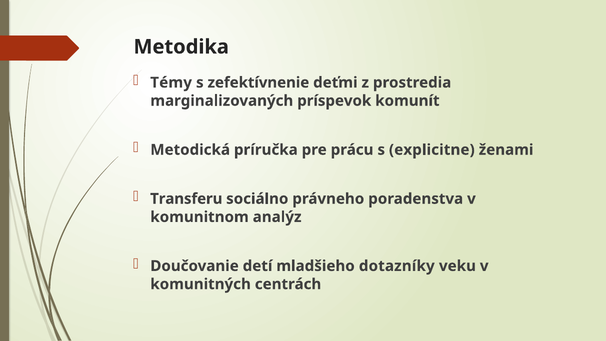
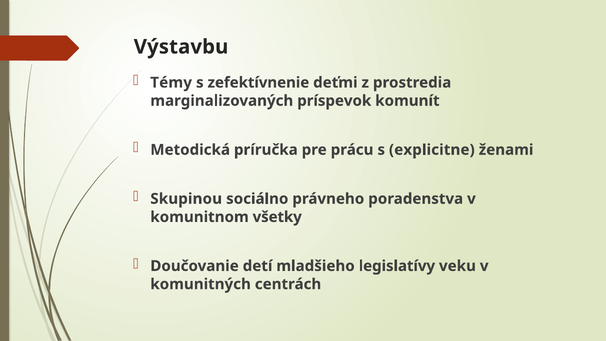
Metodika: Metodika -> Výstavbu (181, 47)
Transferu: Transferu -> Skupinou (186, 199)
analýz: analýz -> všetky (277, 217)
dotazníky: dotazníky -> legislatívy (397, 266)
